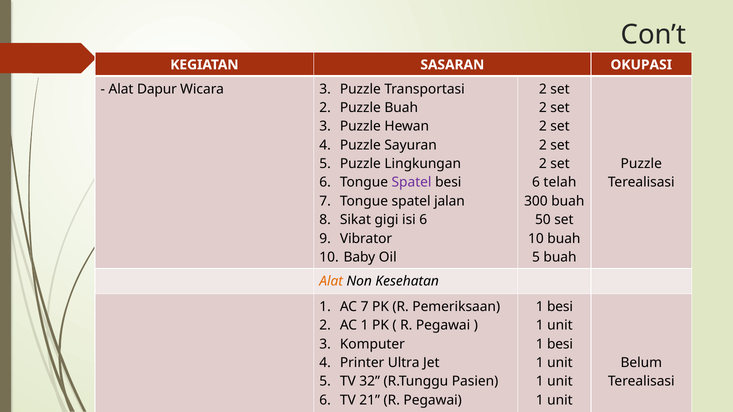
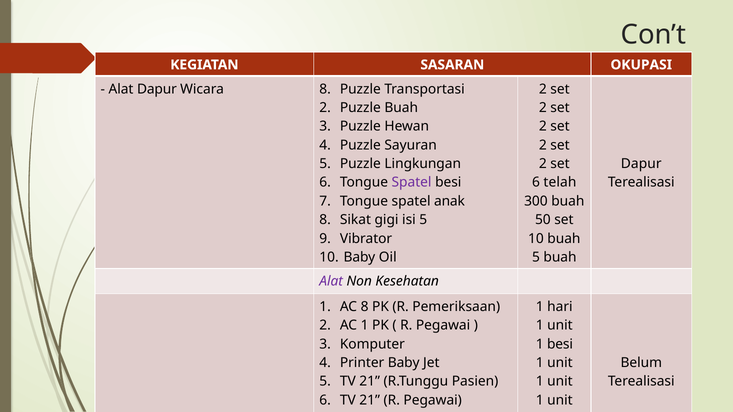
Wicara 3: 3 -> 8 (325, 89)
Puzzle: Puzzle -> Dapur (641, 164)
jalan: jalan -> anak (449, 201)
isi 6: 6 -> 5 (423, 220)
Alat colour: orange -> purple (331, 282)
AC 7: 7 -> 8 (365, 307)
besi: besi -> hari (560, 307)
Printer Ultra: Ultra -> Baby (404, 363)
5 TV 32: 32 -> 21 (370, 382)
